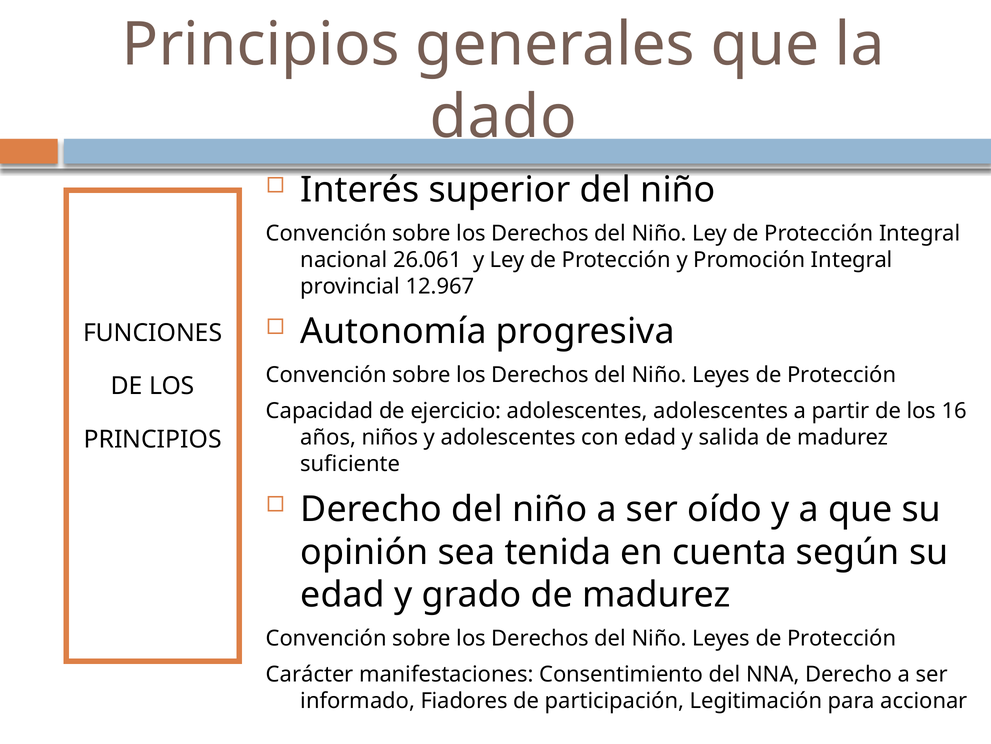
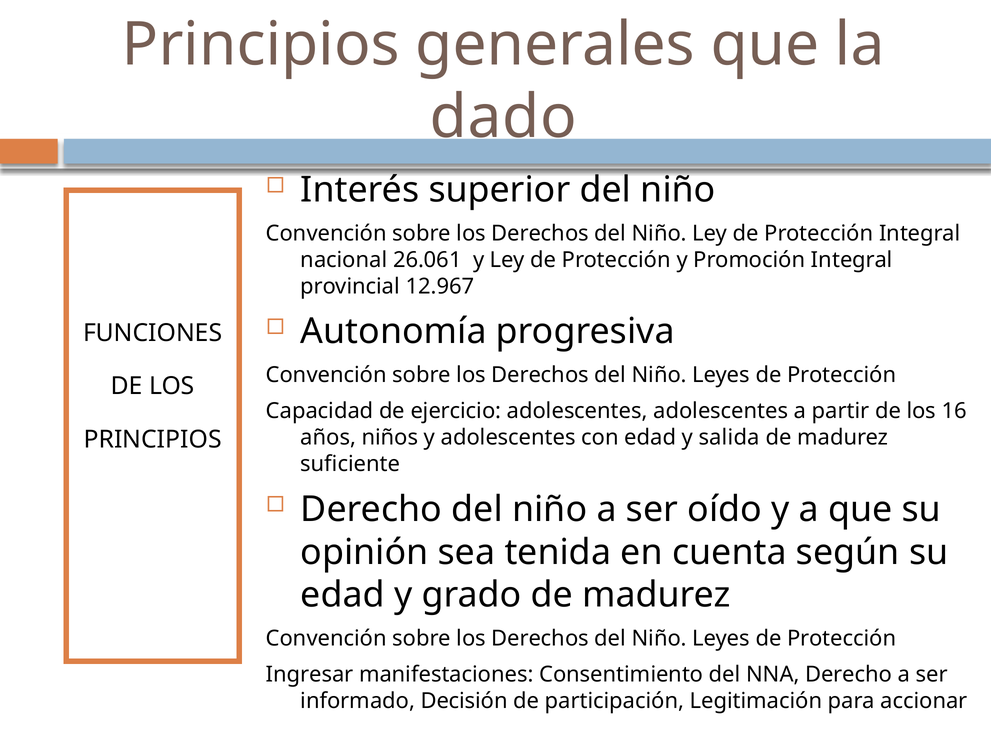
Carácter: Carácter -> Ingresar (310, 674)
Fiadores: Fiadores -> Decisión (464, 700)
